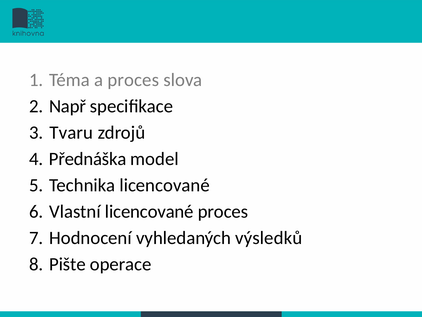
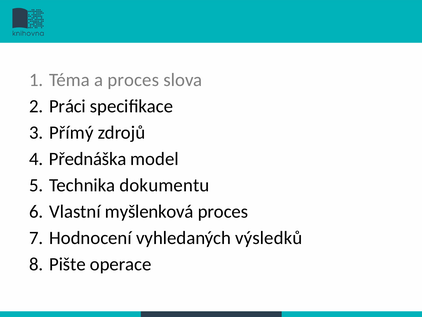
Např: Např -> Práci (67, 106)
Tvaru: Tvaru -> Přímý (71, 132)
Technika licencované: licencované -> dokumentu (164, 185)
Vlastní licencované: licencované -> myšlenková (149, 211)
